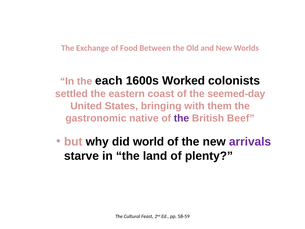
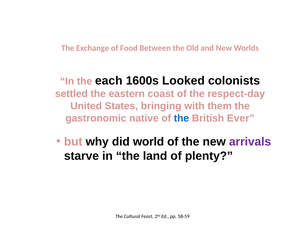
Worked: Worked -> Looked (183, 81)
seemed-day: seemed-day -> respect-day (236, 94)
the colour: purple -> blue (181, 118)
Beef: Beef -> Ever (241, 118)
